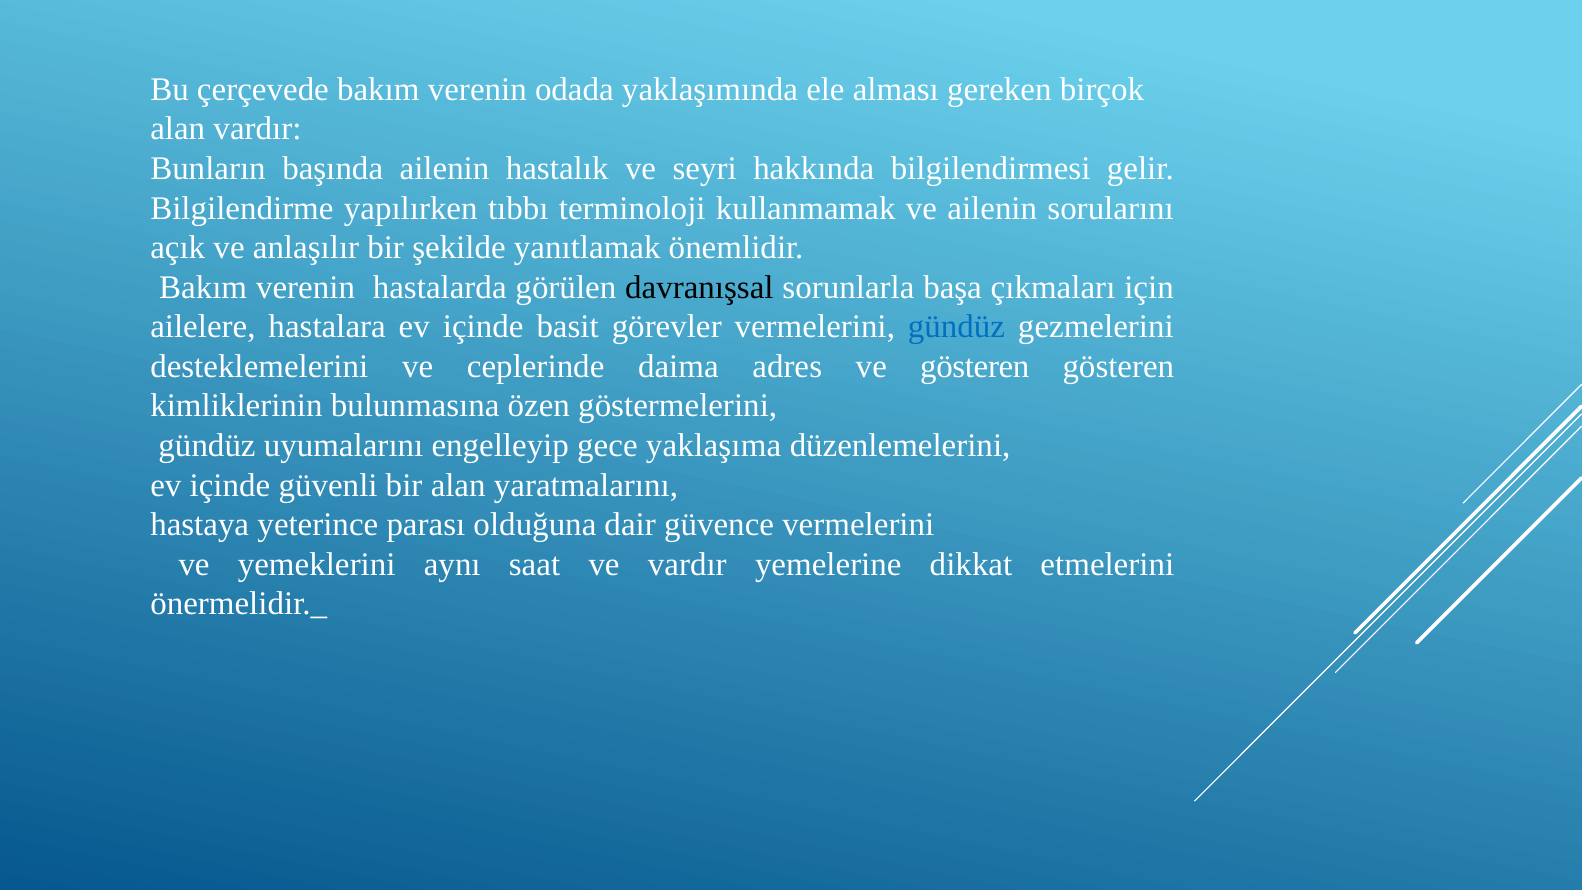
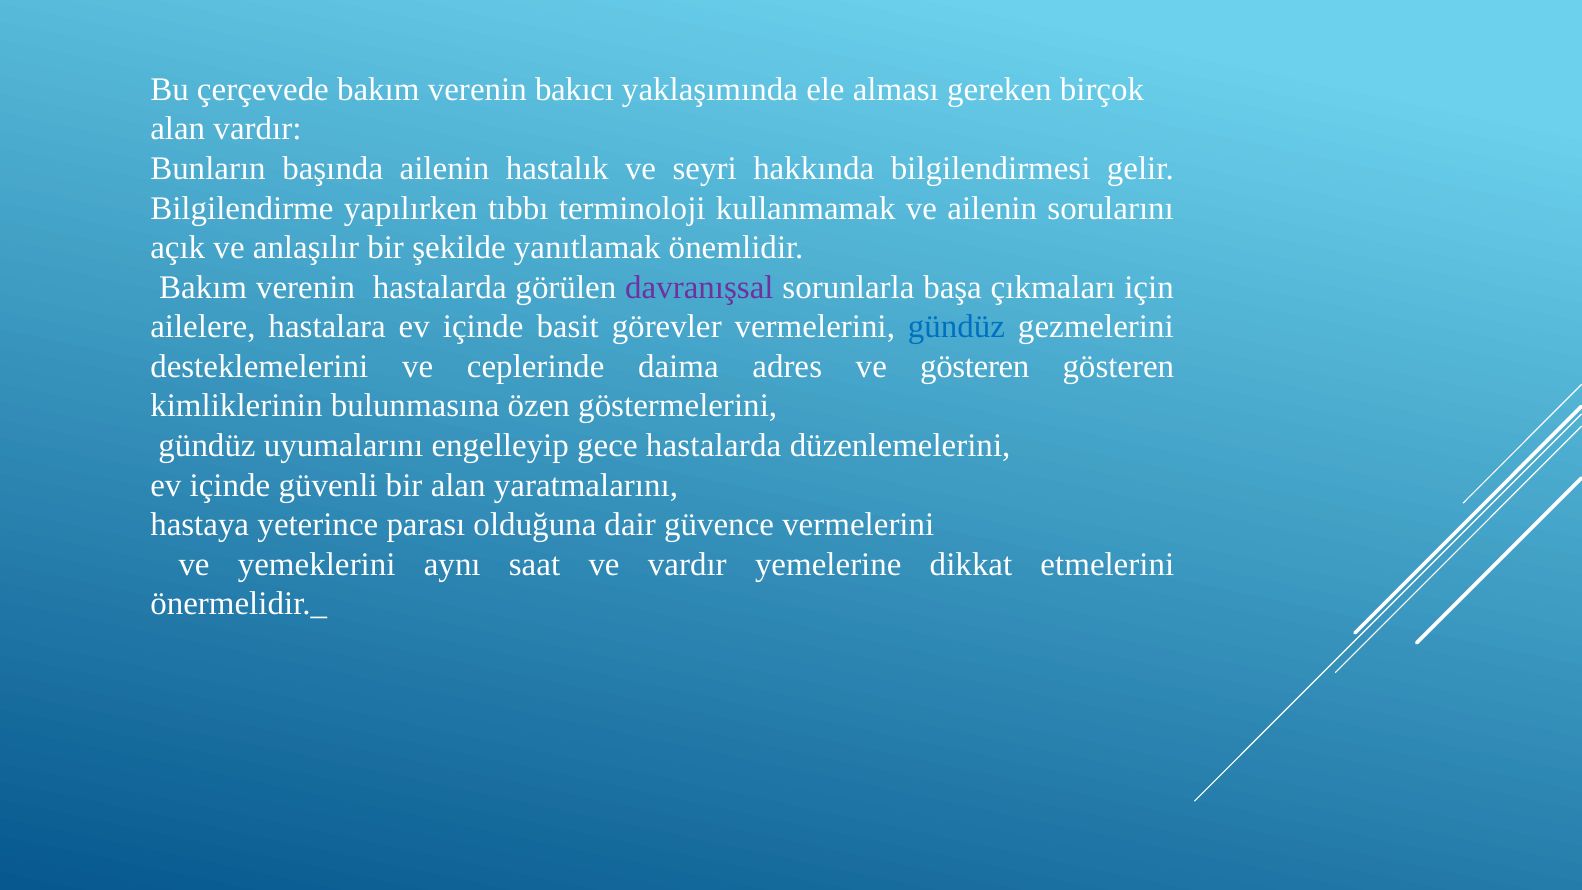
odada: odada -> bakıcı (574, 89)
davranışsal colour: black -> purple (699, 287)
gece yaklaşıma: yaklaşıma -> hastalarda (714, 446)
